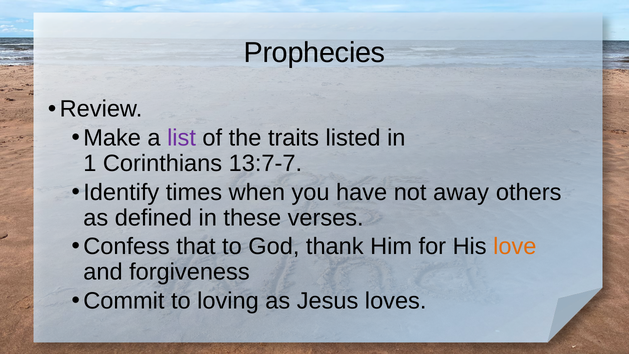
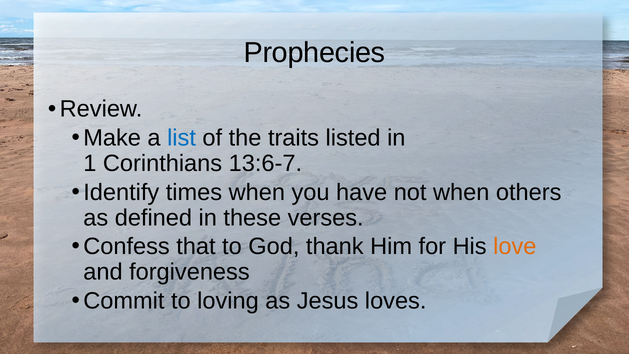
list colour: purple -> blue (182, 138)
13:7-7: 13:7-7 -> 13:6-7 (265, 163)
not away: away -> when (461, 192)
